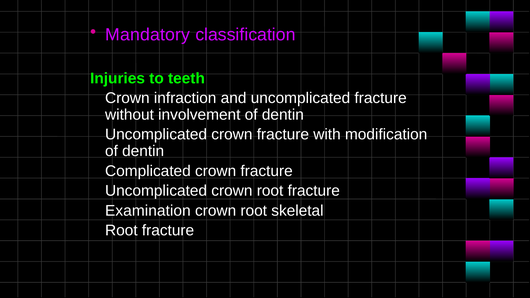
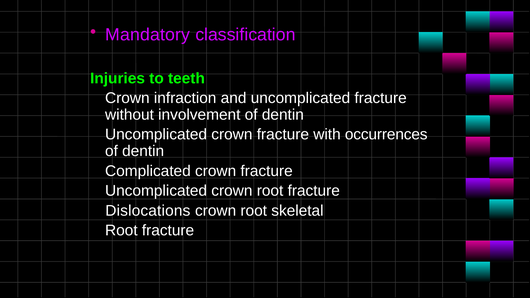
modification: modification -> occurrences (386, 135)
Examination: Examination -> Dislocations (148, 211)
